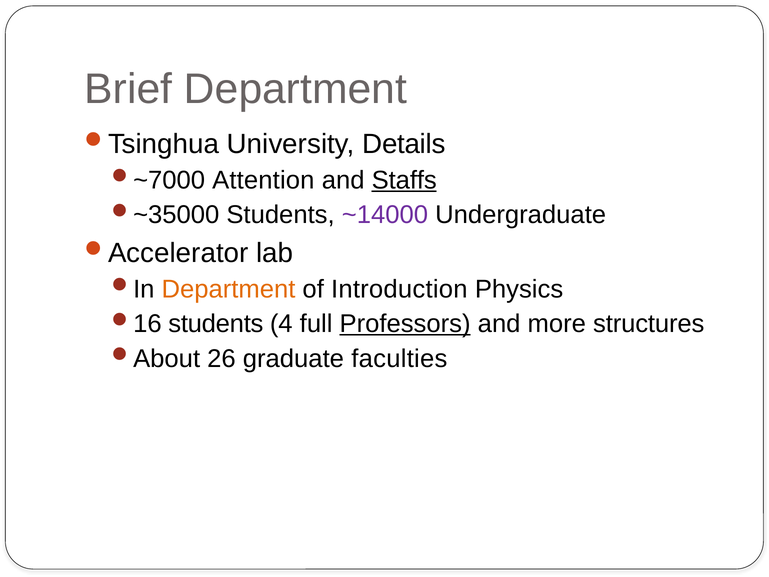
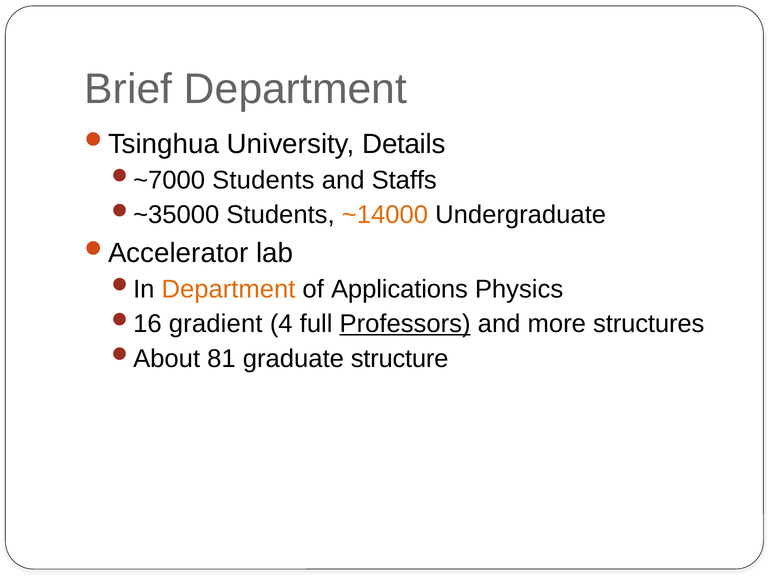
Attention: Attention -> Students (263, 180)
Staffs underline: present -> none (404, 180)
~14000 colour: purple -> orange (385, 215)
Introduction: Introduction -> Applications (399, 289)
students: students -> gradient (216, 324)
26: 26 -> 81 (221, 358)
faculties: faculties -> structure (400, 358)
